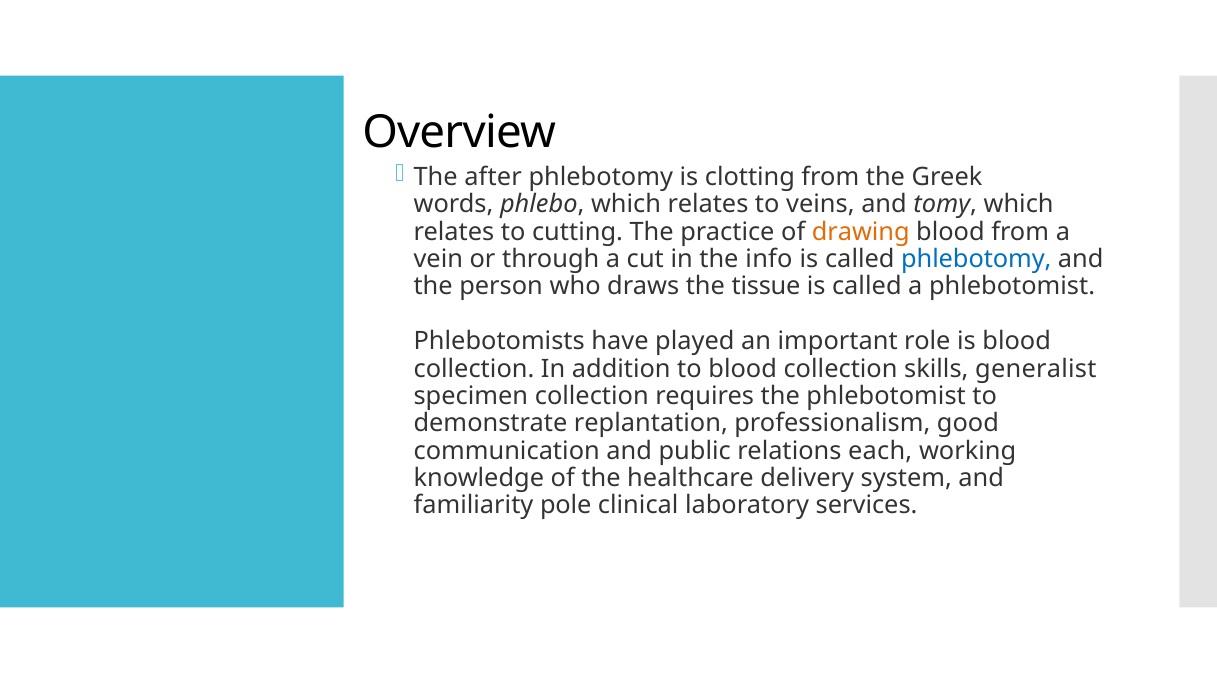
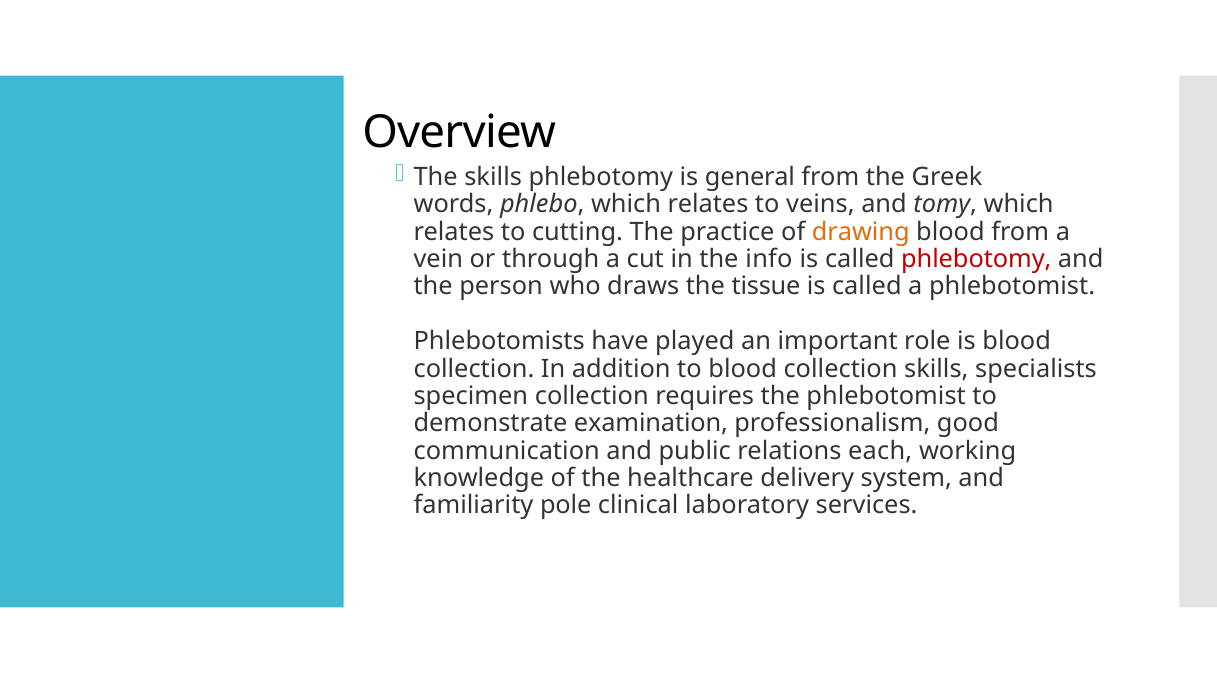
The after: after -> skills (493, 177)
clotting: clotting -> general (750, 177)
phlebotomy colour: blue -> red (976, 259)
generalist: generalist -> specialists (1036, 369)
replantation: replantation -> examination (651, 424)
